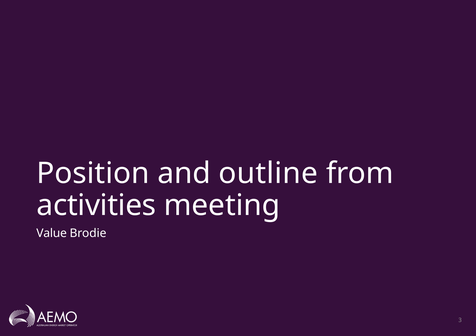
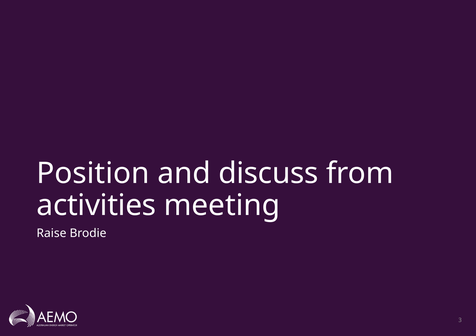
outline: outline -> discuss (268, 173)
Value: Value -> Raise (52, 234)
